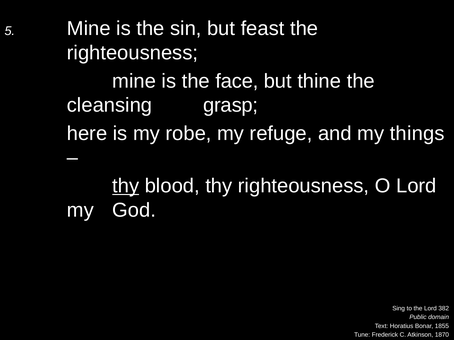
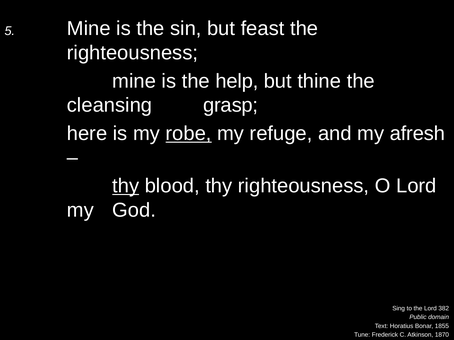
face: face -> help (237, 81)
robe underline: none -> present (189, 134)
things: things -> afresh (417, 134)
